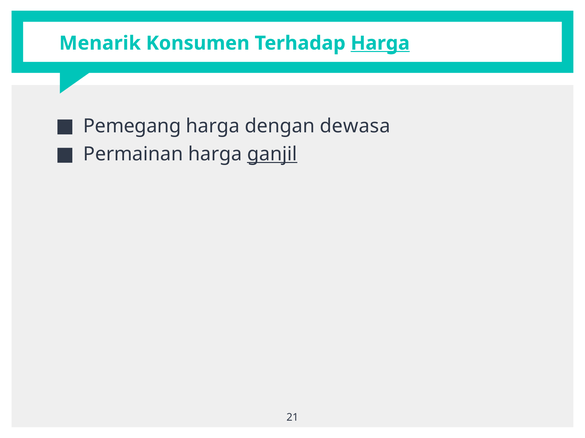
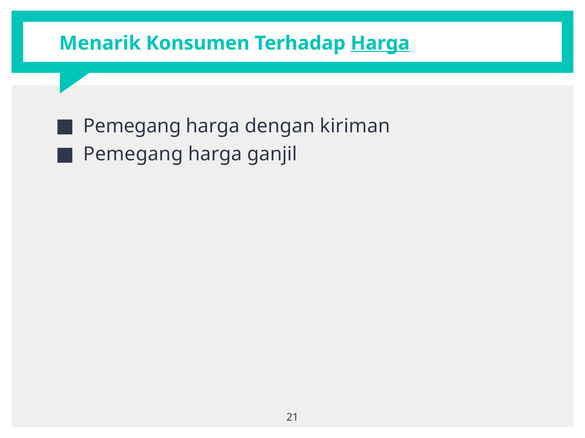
dewasa: dewasa -> kiriman (355, 126)
Permainan: Permainan -> Pemegang (133, 154)
ganjil underline: present -> none (272, 154)
